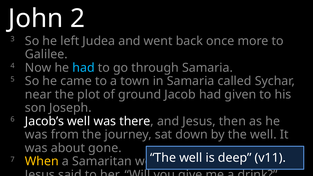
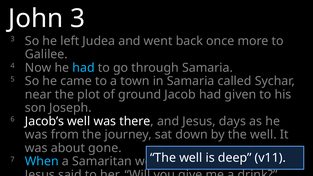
John 2: 2 -> 3 (78, 19)
then: then -> days (232, 121)
When colour: yellow -> light blue (42, 161)
